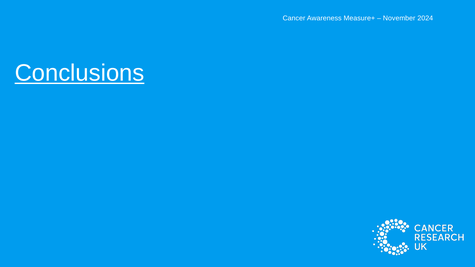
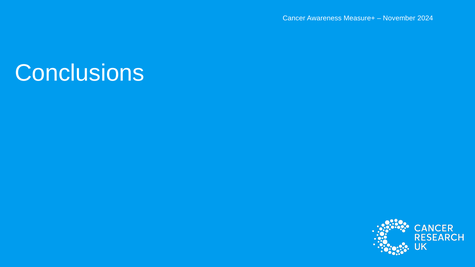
Conclusions underline: present -> none (80, 73)
